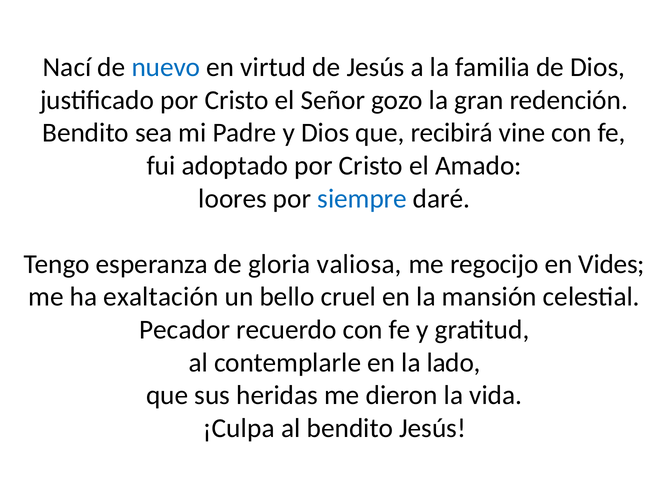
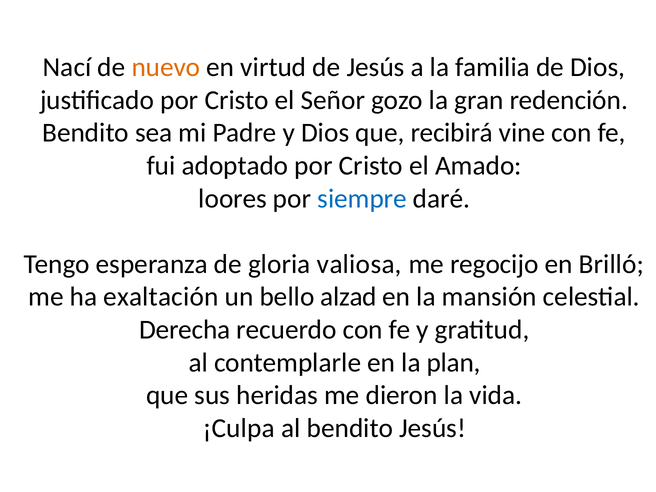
nuevo colour: blue -> orange (166, 67)
Vides: Vides -> Brilló (611, 264)
cruel: cruel -> alzad (349, 297)
Pecador: Pecador -> Derecha (185, 330)
lado: lado -> plan (454, 363)
